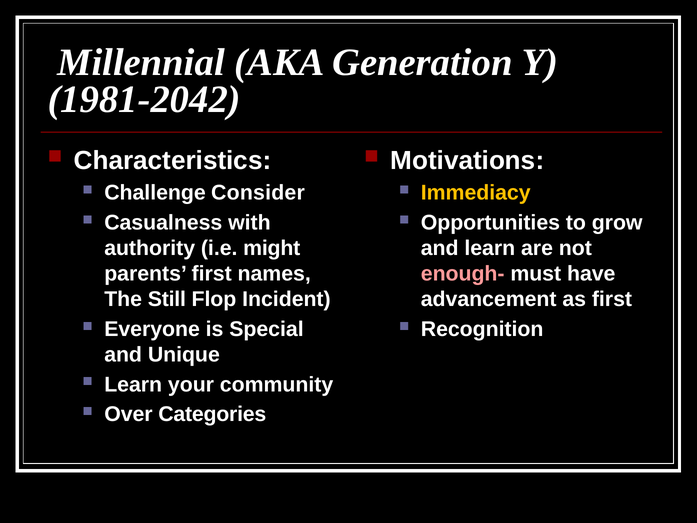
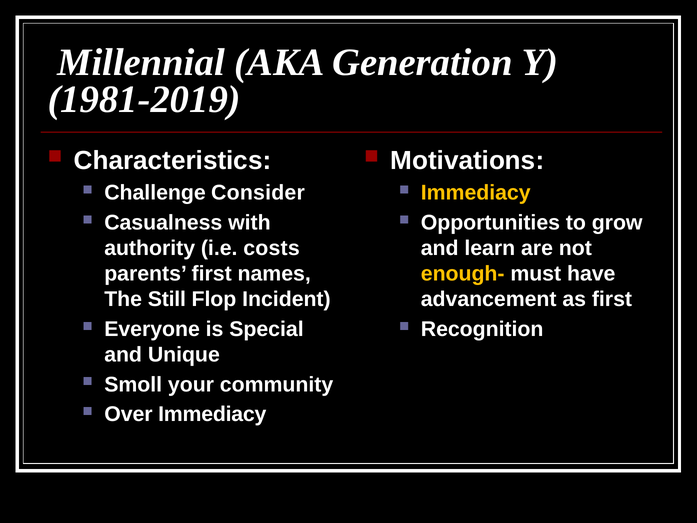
1981-2042: 1981-2042 -> 1981-2019 (144, 99)
might: might -> costs (272, 248)
enough- colour: pink -> yellow (463, 274)
Learn: Learn -> Smoll (133, 384)
Over Categories: Categories -> Immediacy (212, 414)
